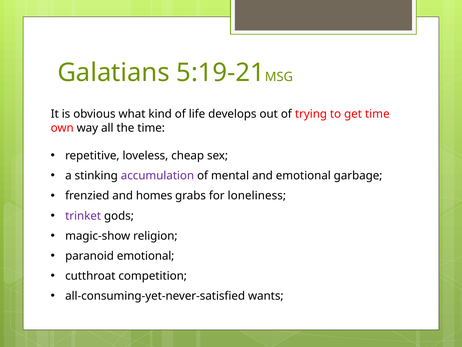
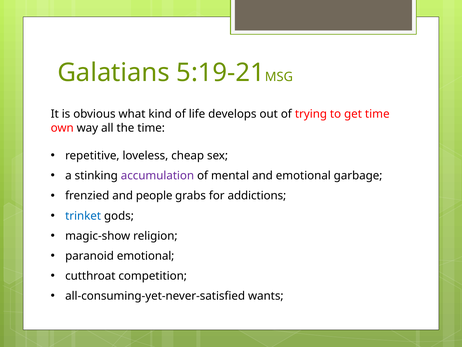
homes: homes -> people (154, 196)
loneliness: loneliness -> addictions (257, 196)
trinket colour: purple -> blue (83, 216)
